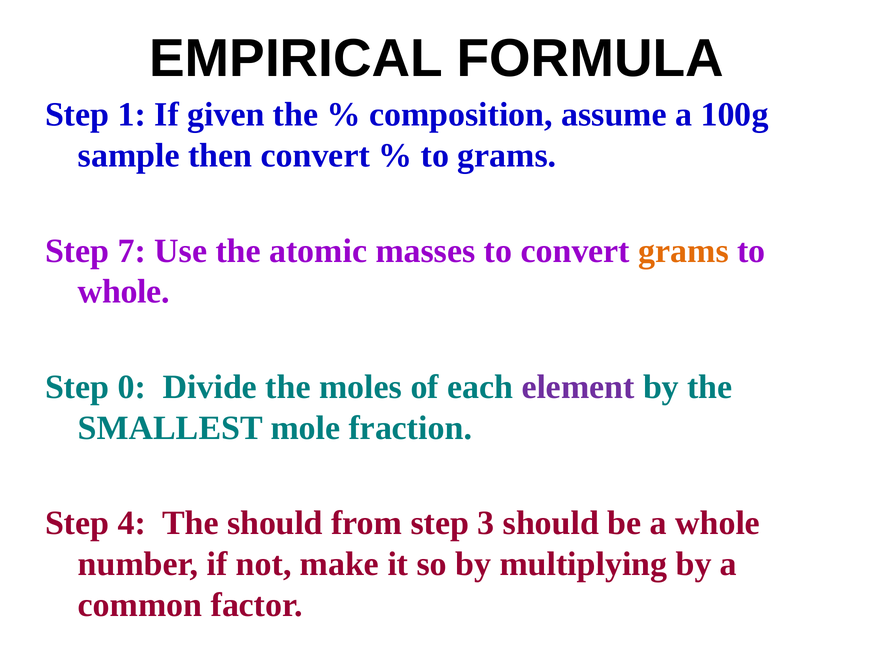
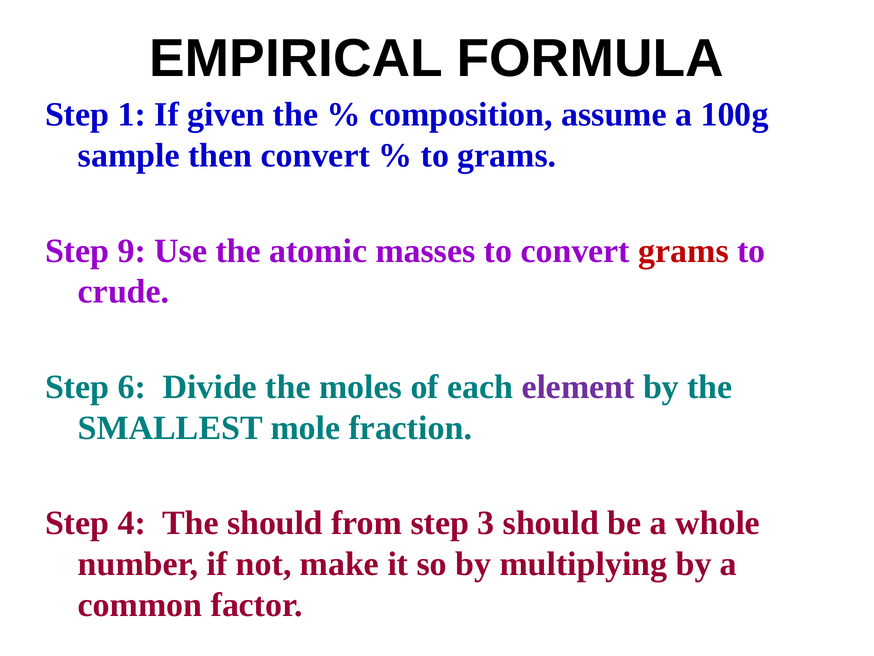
7: 7 -> 9 (132, 251)
grams colour: orange -> red (684, 251)
whole: whole -> crude (124, 291)
0: 0 -> 6 (132, 387)
